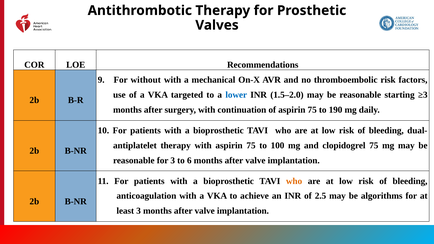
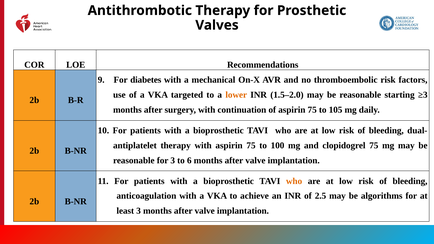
without: without -> diabetes (146, 80)
lower colour: blue -> orange (236, 95)
190: 190 -> 105 (336, 110)
